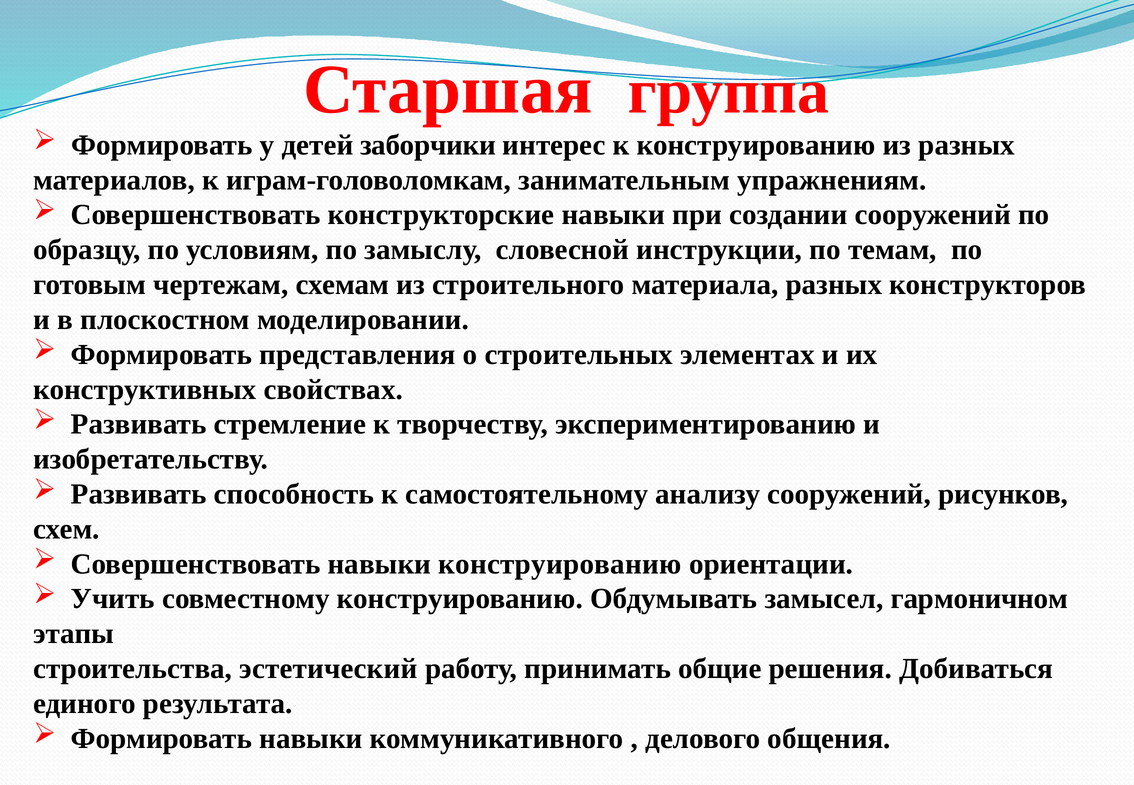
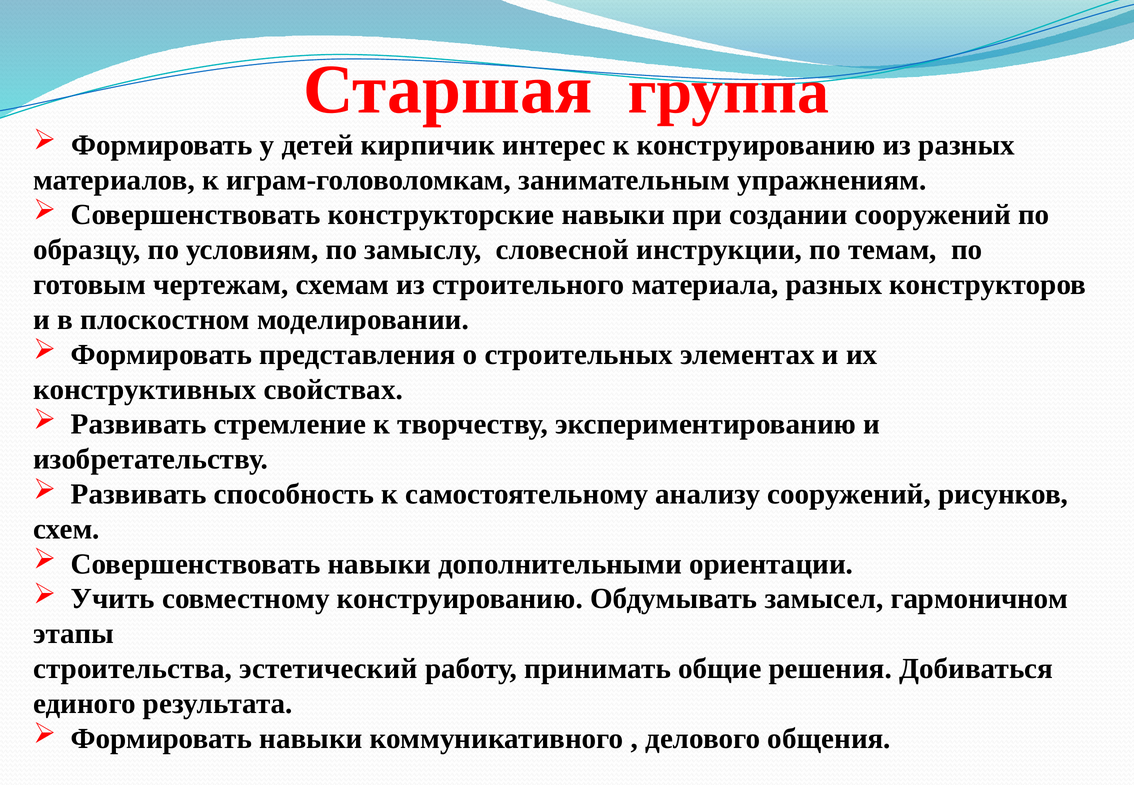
заборчики: заборчики -> кирпичик (428, 145)
навыки конструированию: конструированию -> дополнительными (560, 564)
